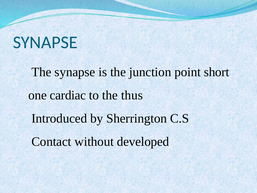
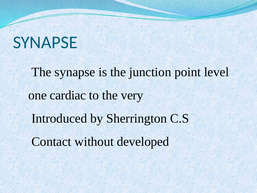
short: short -> level (217, 72)
thus: thus -> very (132, 95)
